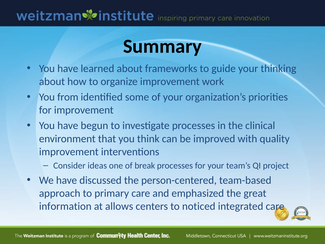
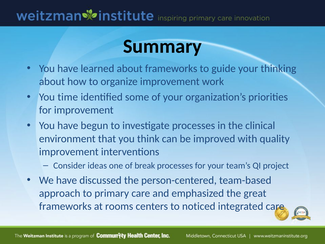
from: from -> time (68, 97)
information: information -> frameworks (65, 206)
allows: allows -> rooms (119, 206)
